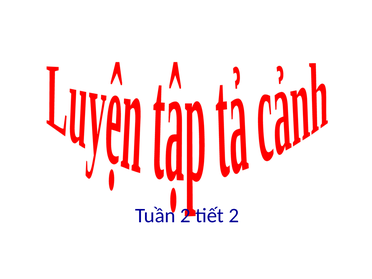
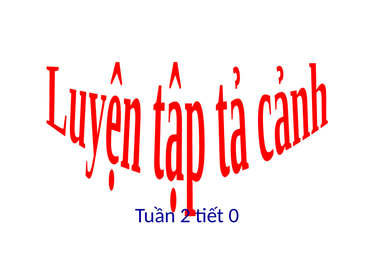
tiết 2: 2 -> 0 (234, 216)
